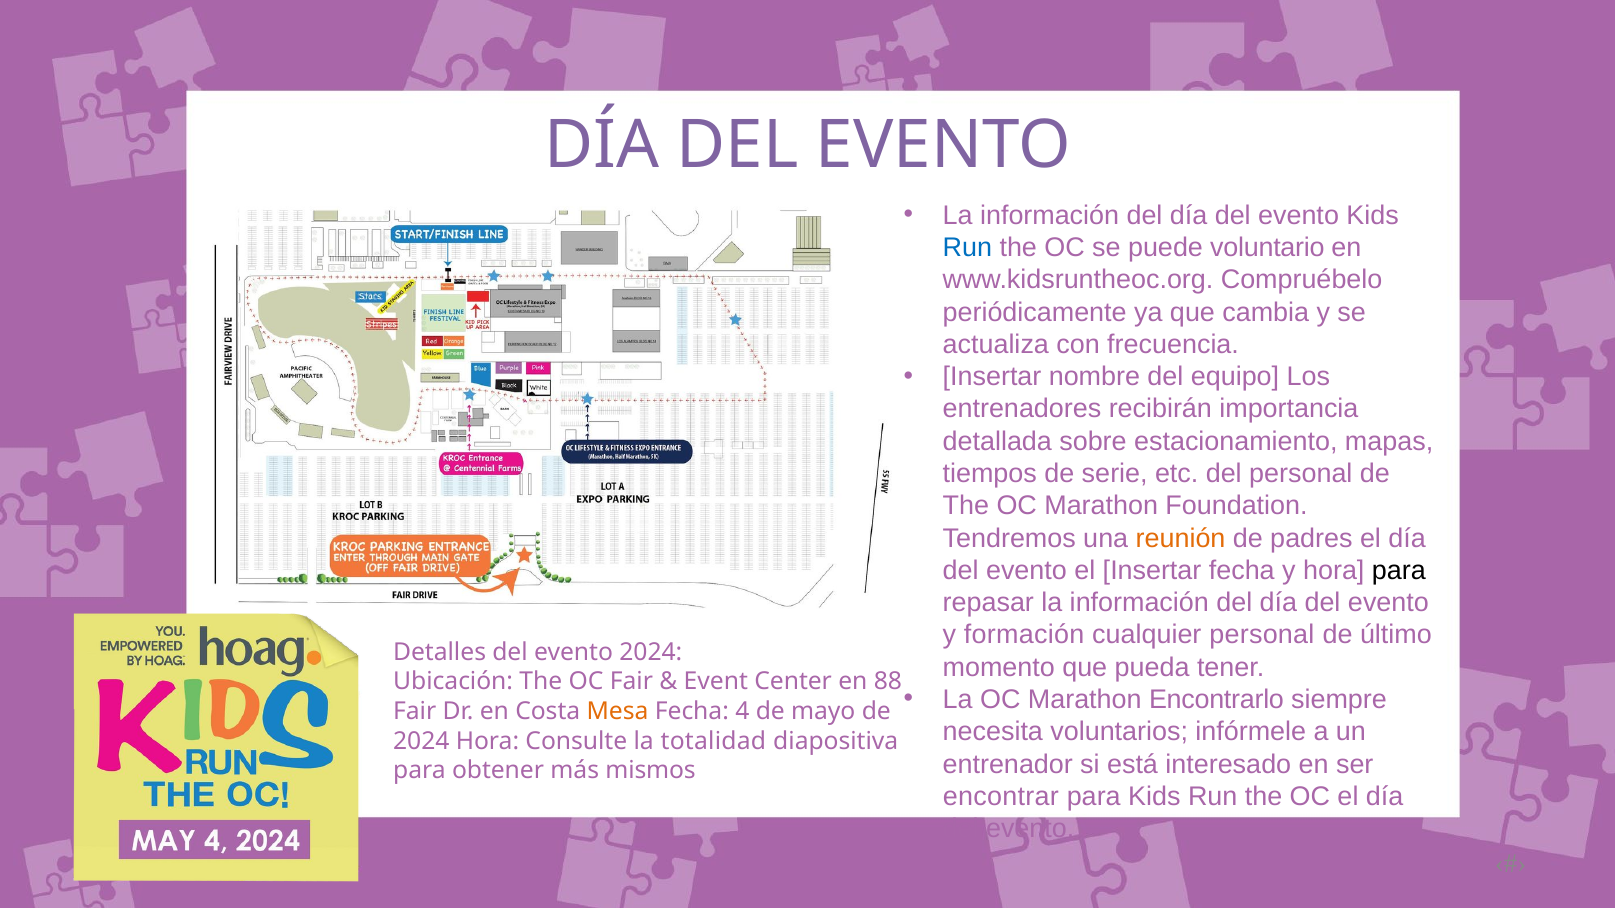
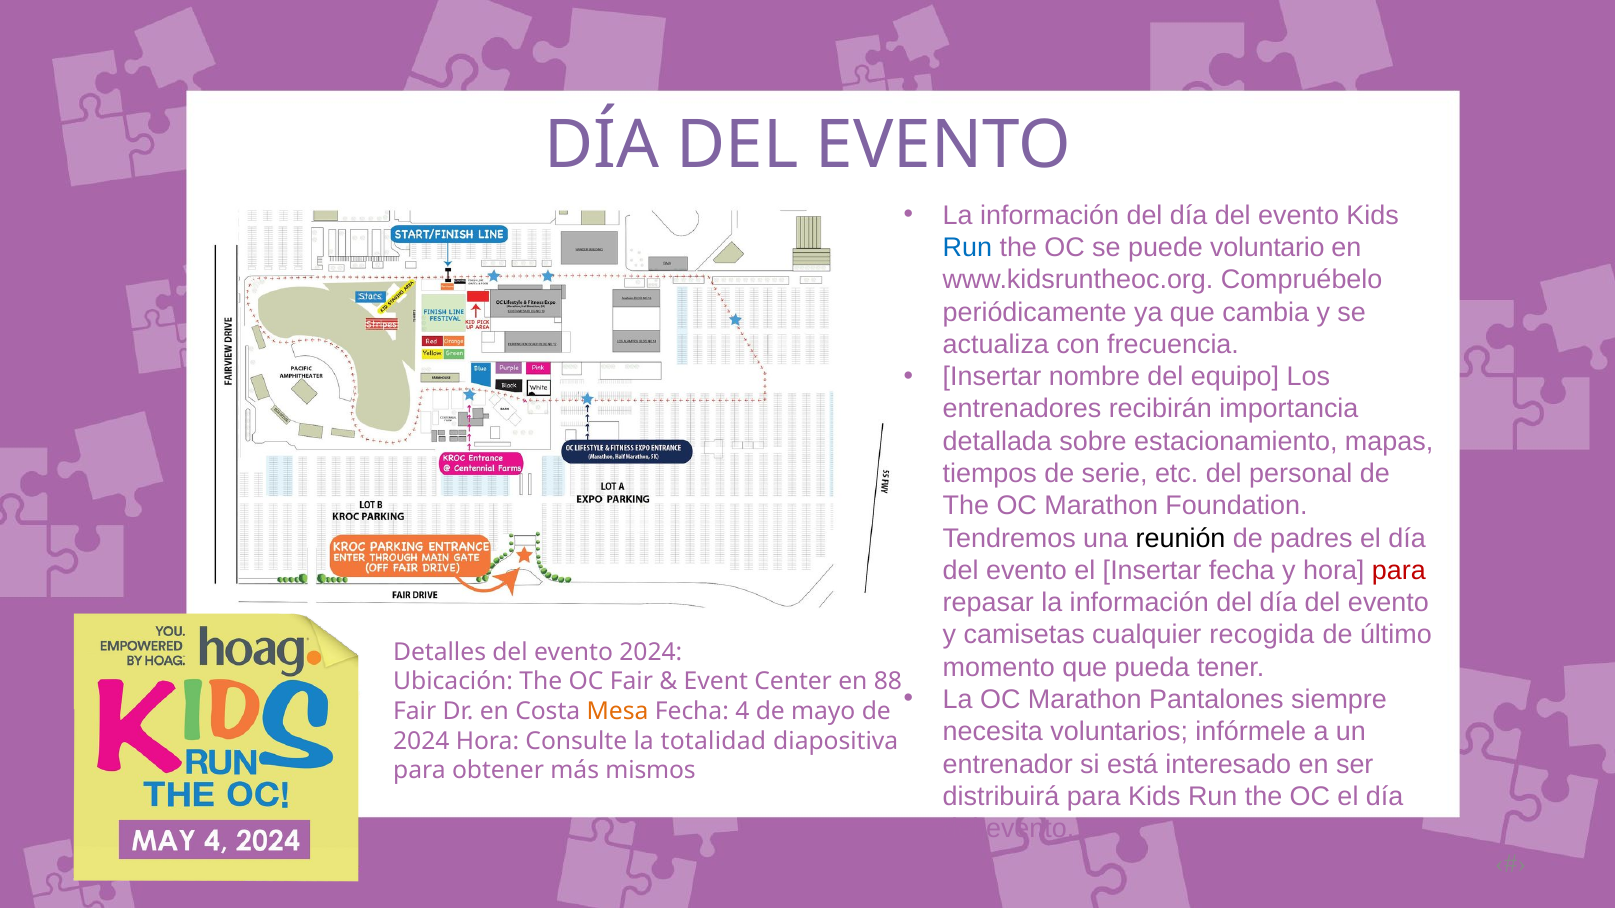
reunión colour: orange -> black (1181, 538)
para colour: black -> red (1399, 571)
formación: formación -> camisetas (1024, 635)
cualquier personal: personal -> recogida (1262, 635)
Encontrarlo: Encontrarlo -> Pantalones (1216, 700)
encontrar: encontrar -> distribuirá (1001, 797)
